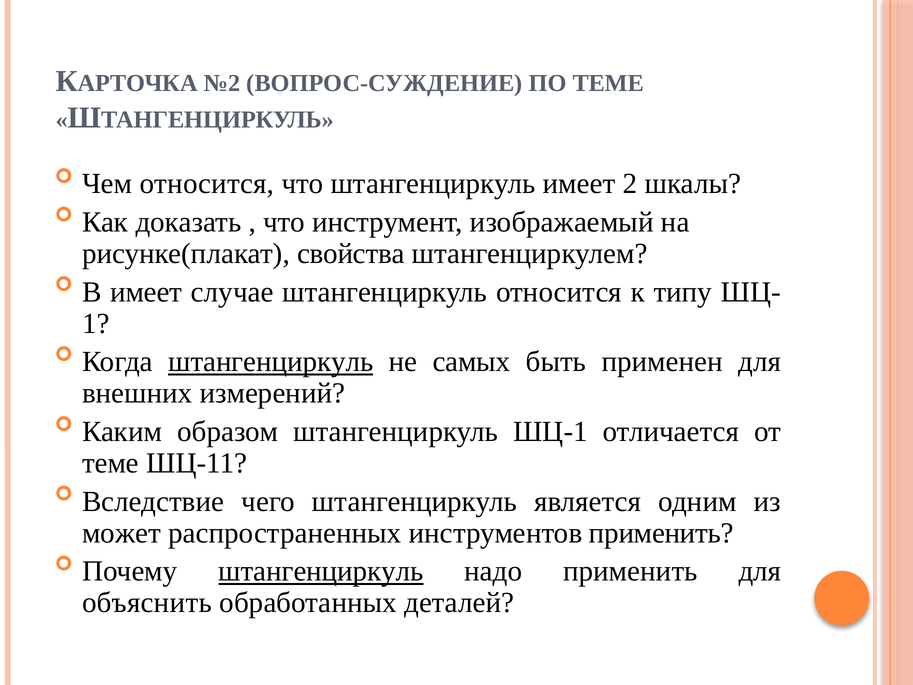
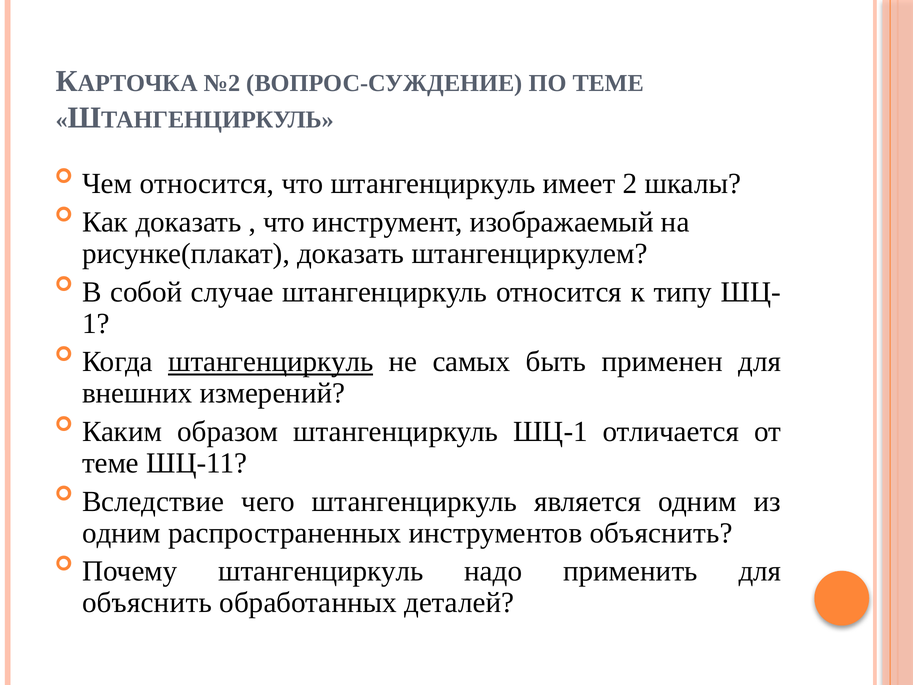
рисунке(плакат свойства: свойства -> доказать (351, 254)
В имеет: имеет -> собой (146, 292)
может: может -> одним (121, 533)
инструментов применить: применить -> объяснить (661, 533)
штангенциркуль underline: present -> none (321, 571)
